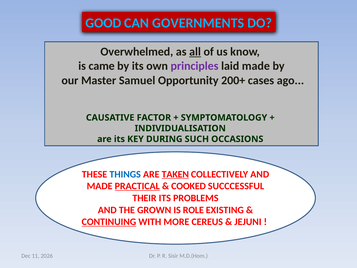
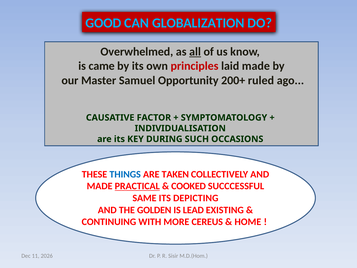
GOVERNMENTS: GOVERNMENTS -> GLOBALIZATION (198, 23)
principles colour: purple -> red (195, 66)
cases: cases -> ruled (261, 80)
TAKEN underline: present -> none (175, 174)
THEIR: THEIR -> SAME (144, 198)
PROBLEMS: PROBLEMS -> DEPICTING (196, 198)
GROWN: GROWN -> GOLDEN (154, 210)
ROLE: ROLE -> LEAD (193, 210)
CONTINUING underline: present -> none (109, 222)
JEJUNI: JEJUNI -> HOME (248, 222)
